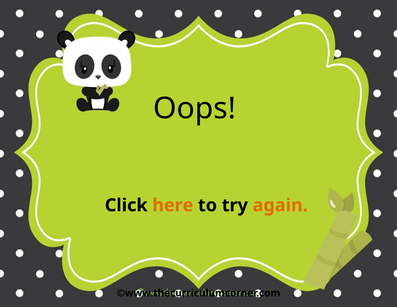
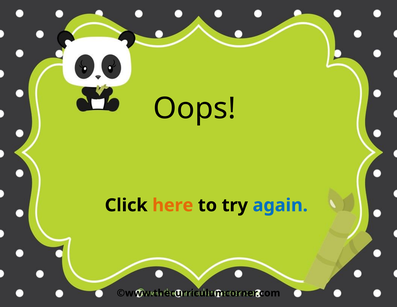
again colour: orange -> blue (280, 205)
